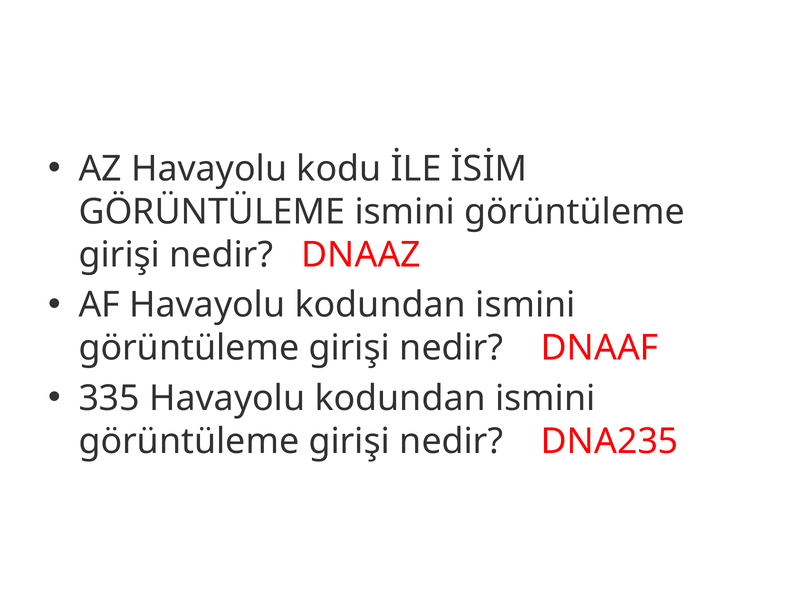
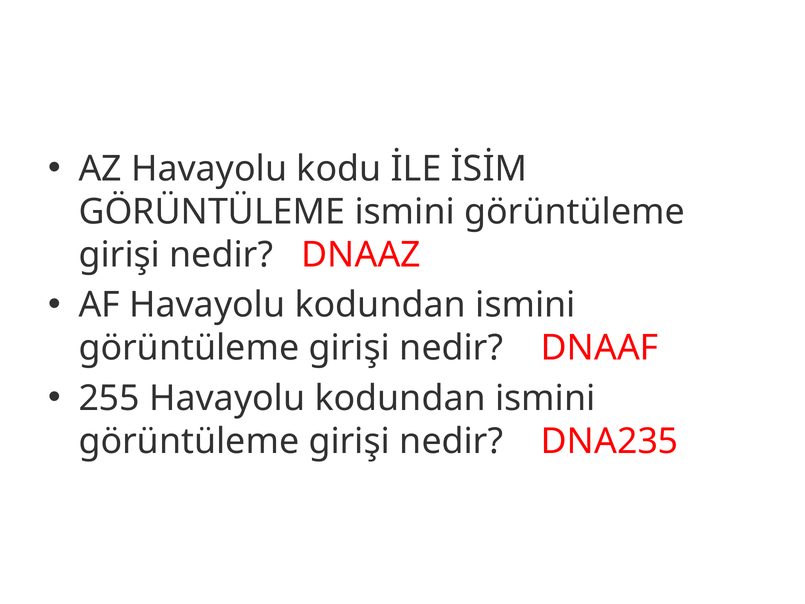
335: 335 -> 255 (109, 398)
